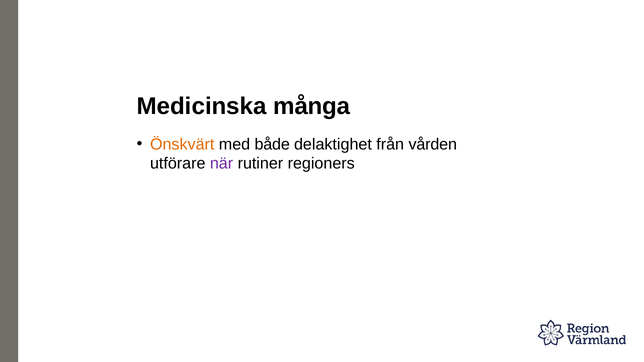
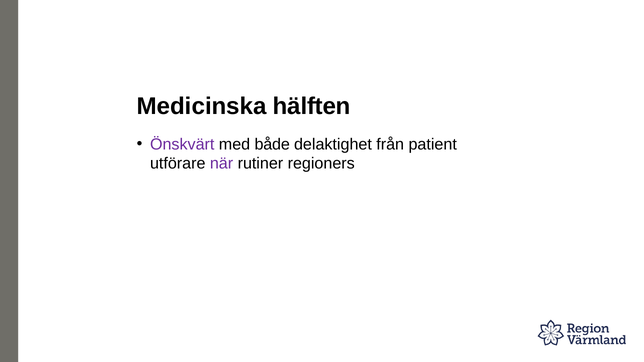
många: många -> hälften (312, 106)
Önskvärt colour: orange -> purple (182, 144)
vården: vården -> patient (433, 144)
